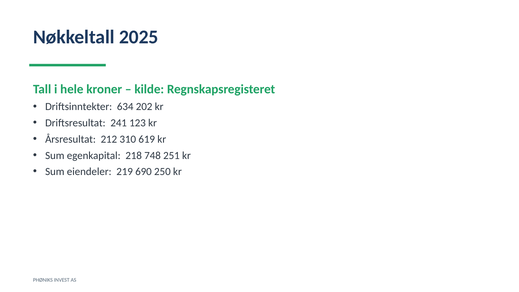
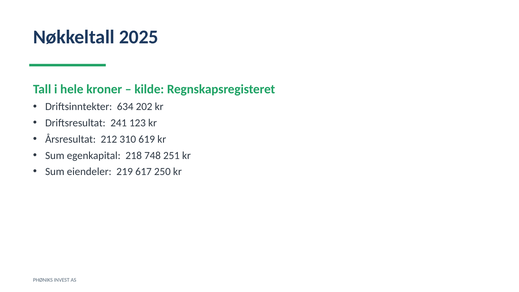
690: 690 -> 617 (144, 172)
